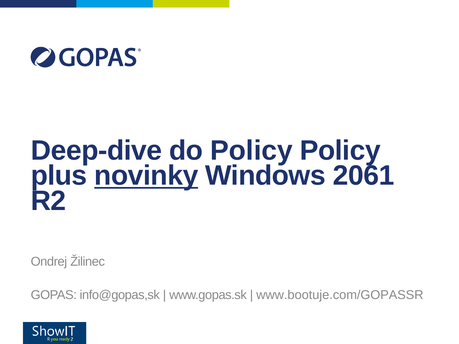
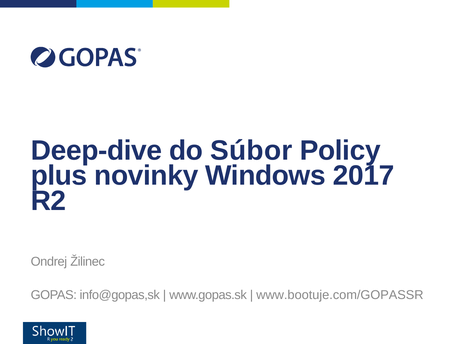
do Policy: Policy -> Súbor (251, 151)
novinky underline: present -> none (146, 176)
2061: 2061 -> 2017 (364, 176)
